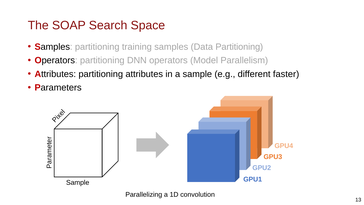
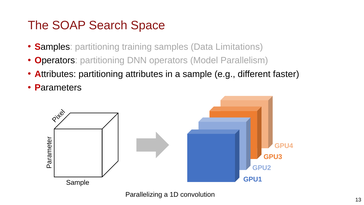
Data Partitioning: Partitioning -> Limitations (239, 47)
